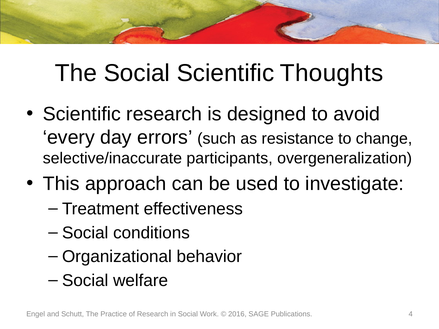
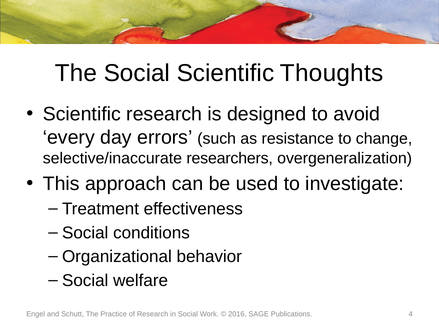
participants: participants -> researchers (230, 158)
